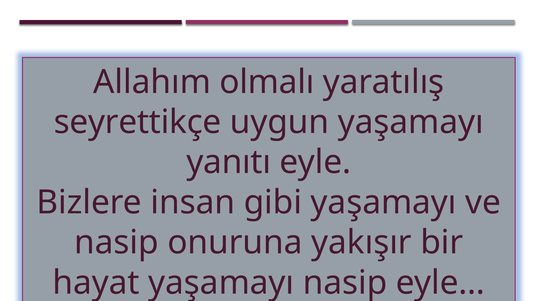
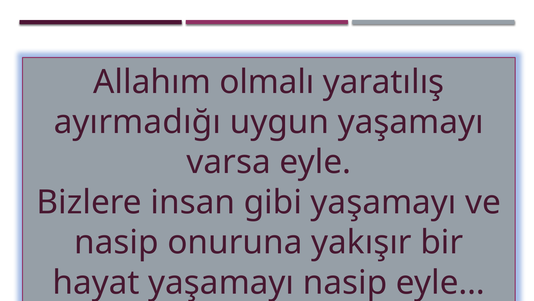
seyrettikçe: seyrettikçe -> ayırmadığı (137, 122)
yanıtı: yanıtı -> varsa (229, 162)
